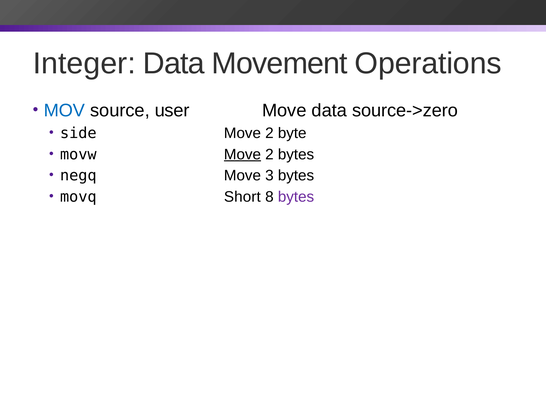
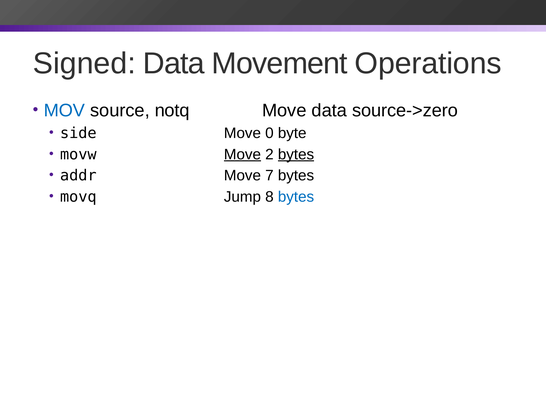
Integer: Integer -> Signed (84, 64)
user: user -> notq (172, 110)
2: 2 -> 0 (269, 133)
bytes underline: none -> present (296, 155)
negq: negq -> addr (78, 176)
3: 3 -> 7 (269, 176)
Short: Short -> Jump (242, 197)
bytes colour: purple -> blue (296, 197)
